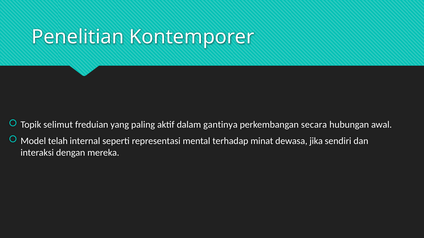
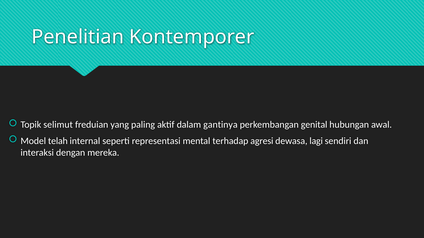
secara: secara -> genital (314, 125)
minat: minat -> agresi (262, 141)
jika: jika -> lagi (316, 141)
